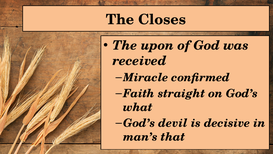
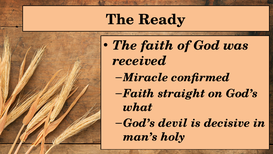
Closes: Closes -> Ready (162, 19)
The upon: upon -> faith (157, 45)
that: that -> holy (173, 137)
